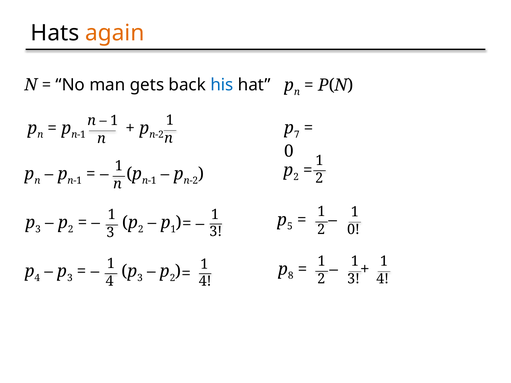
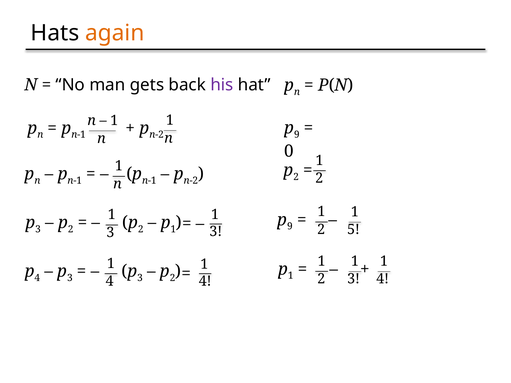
his colour: blue -> purple (222, 85)
7: 7 -> 9 (297, 135)
5: 5 -> 9 (290, 227)
0: 0 -> 5 (353, 230)
8: 8 -> 1 (291, 276)
